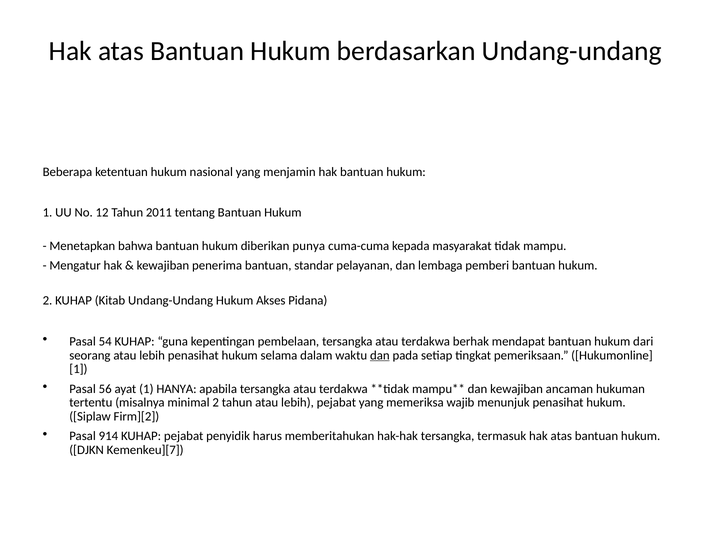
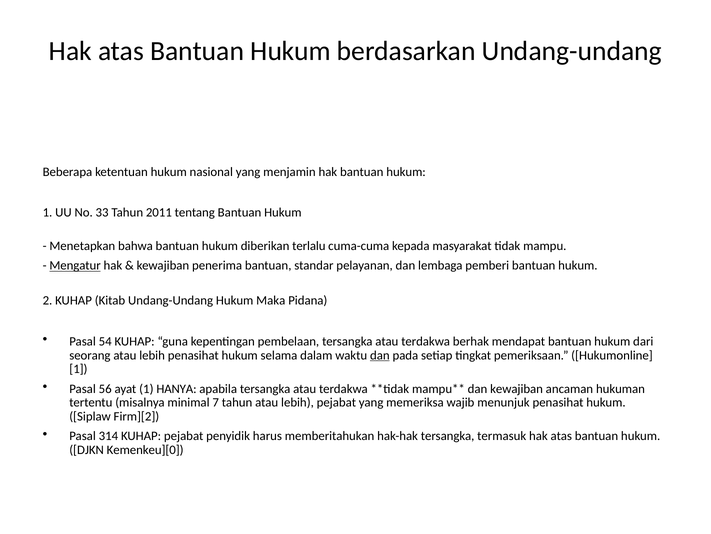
12: 12 -> 33 (102, 212)
punya: punya -> terlalu (309, 246)
Mengatur underline: none -> present (75, 265)
Akses: Akses -> Maka (271, 300)
minimal 2: 2 -> 7 (216, 402)
914: 914 -> 314 (108, 436)
Kemenkeu][7: Kemenkeu][7 -> Kemenkeu][0 (145, 449)
